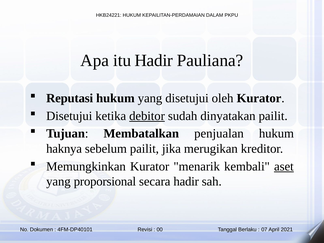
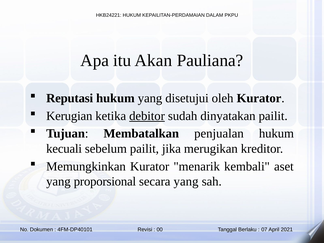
itu Hadir: Hadir -> Akan (153, 61)
Disetujui: Disetujui -> Kerugian (69, 116)
haknya: haknya -> kecuali (64, 149)
aset underline: present -> none (284, 166)
secara hadir: hadir -> yang (186, 181)
